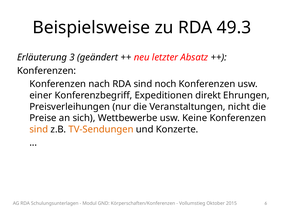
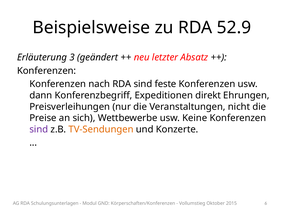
49.3: 49.3 -> 52.9 (234, 27)
noch: noch -> feste (166, 84)
einer: einer -> dann (41, 95)
sind colour: orange -> purple (39, 129)
